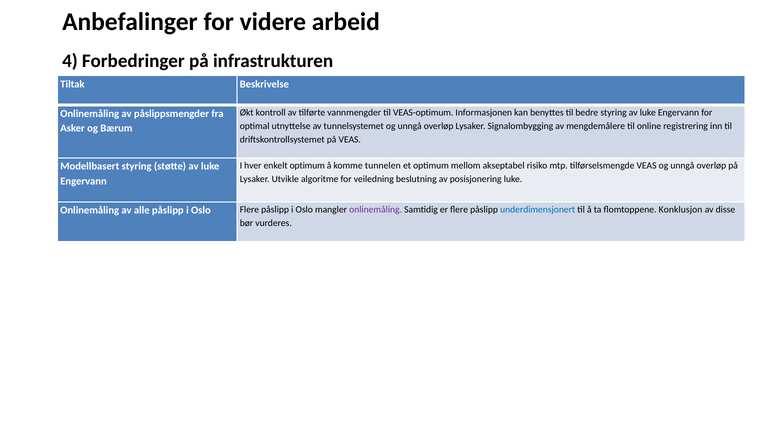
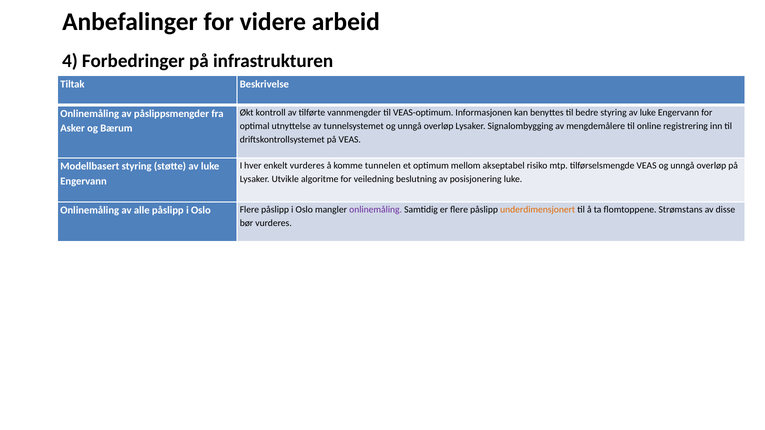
enkelt optimum: optimum -> vurderes (307, 166)
underdimensjonert colour: blue -> orange (538, 210)
Konklusjon: Konklusjon -> Strømstans (681, 210)
